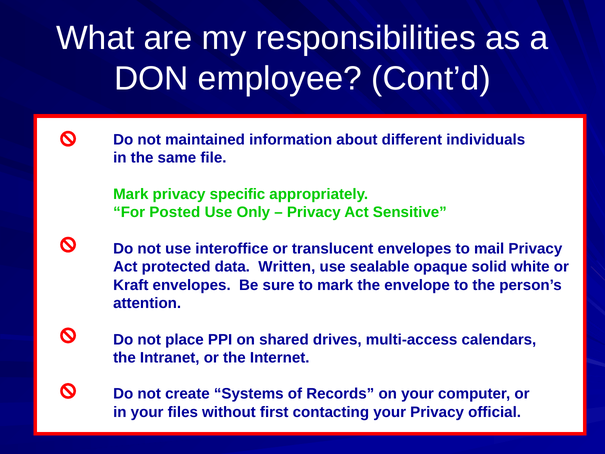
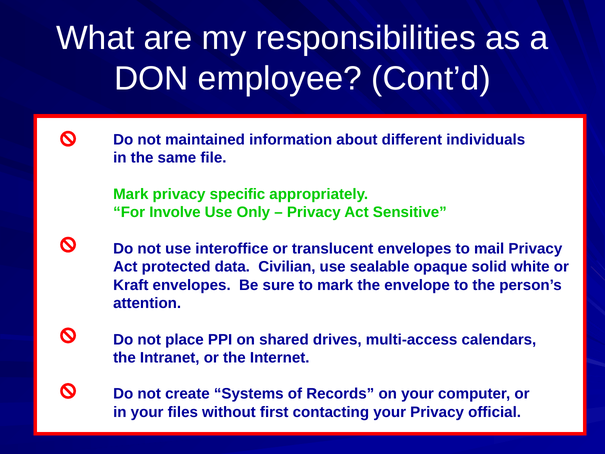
Posted: Posted -> Involve (175, 212)
Written: Written -> Civilian (287, 267)
